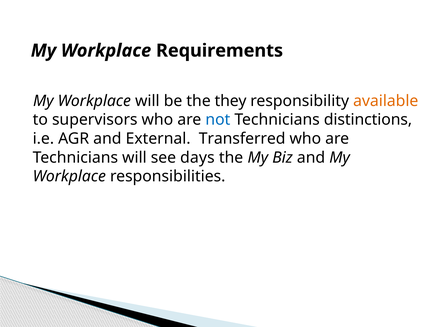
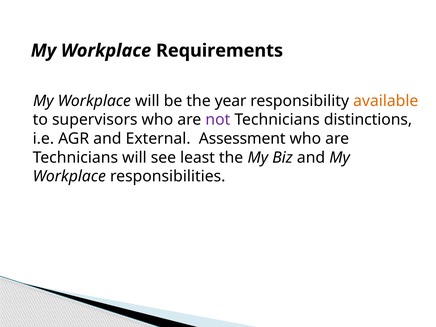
they: they -> year (231, 101)
not colour: blue -> purple (218, 120)
Transferred: Transferred -> Assessment (242, 139)
days: days -> least (198, 158)
